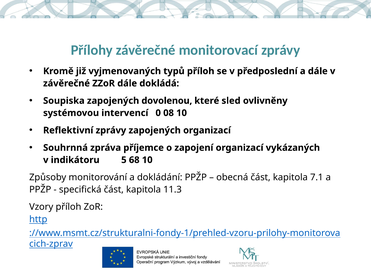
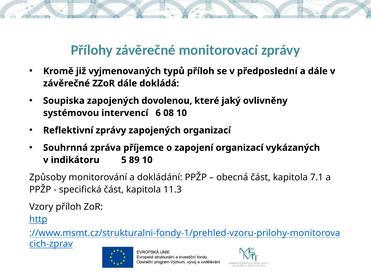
sled: sled -> jaký (231, 101)
0: 0 -> 6 (158, 113)
68: 68 -> 89 (134, 160)
